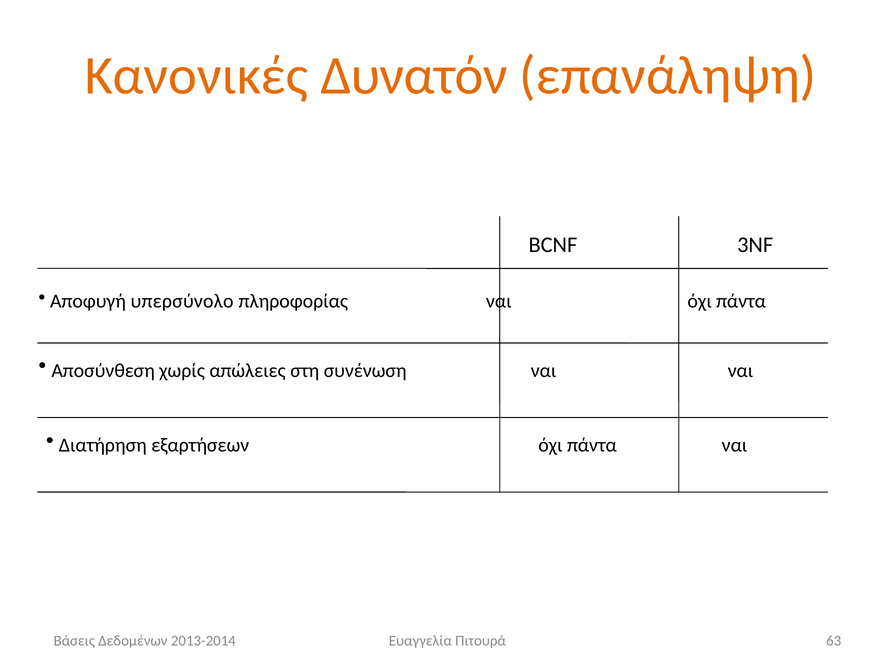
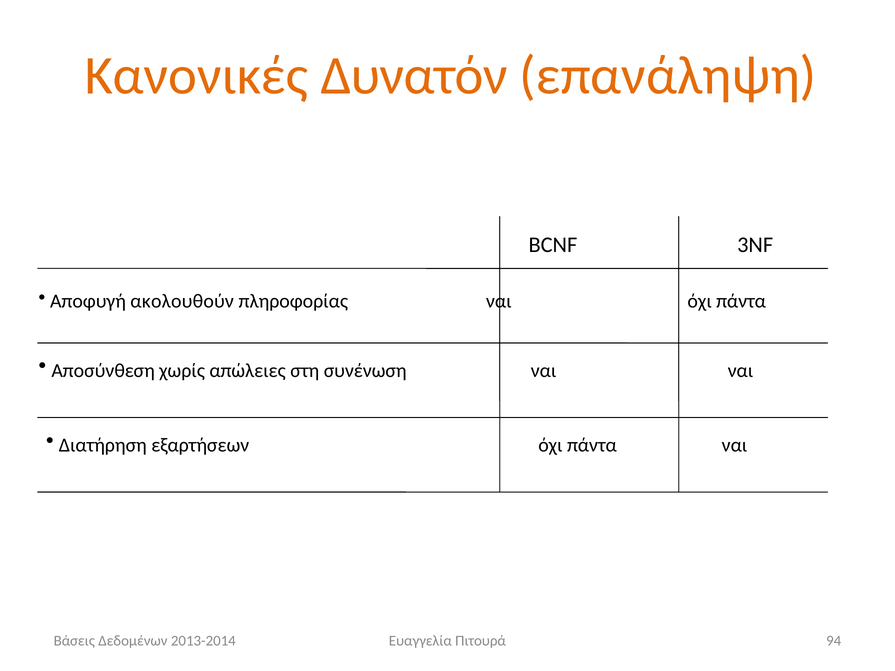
υπερσύνολο: υπερσύνολο -> ακολουθούν (182, 301)
63: 63 -> 94 (834, 641)
